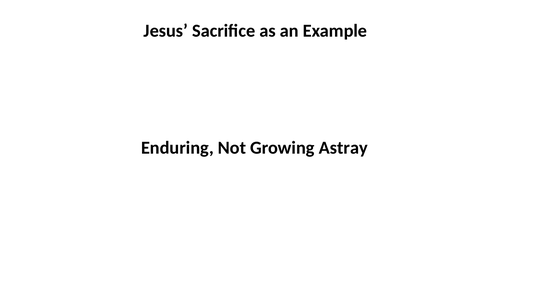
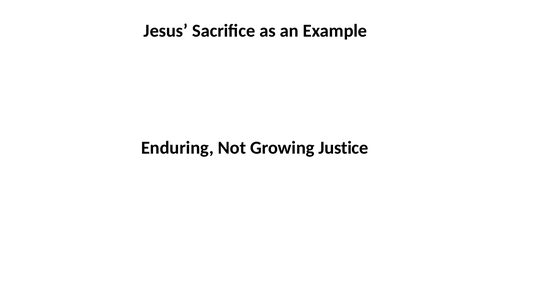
Astray: Astray -> Justice (343, 148)
